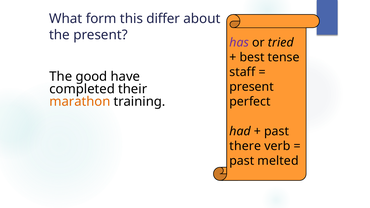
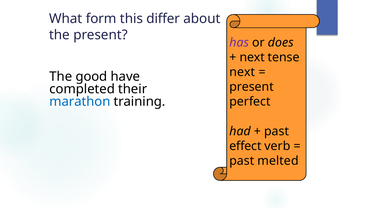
tried: tried -> does (281, 42)
best: best -> next (252, 57)
staff: staff -> next (242, 72)
marathon colour: orange -> blue (80, 102)
there: there -> effect (245, 146)
